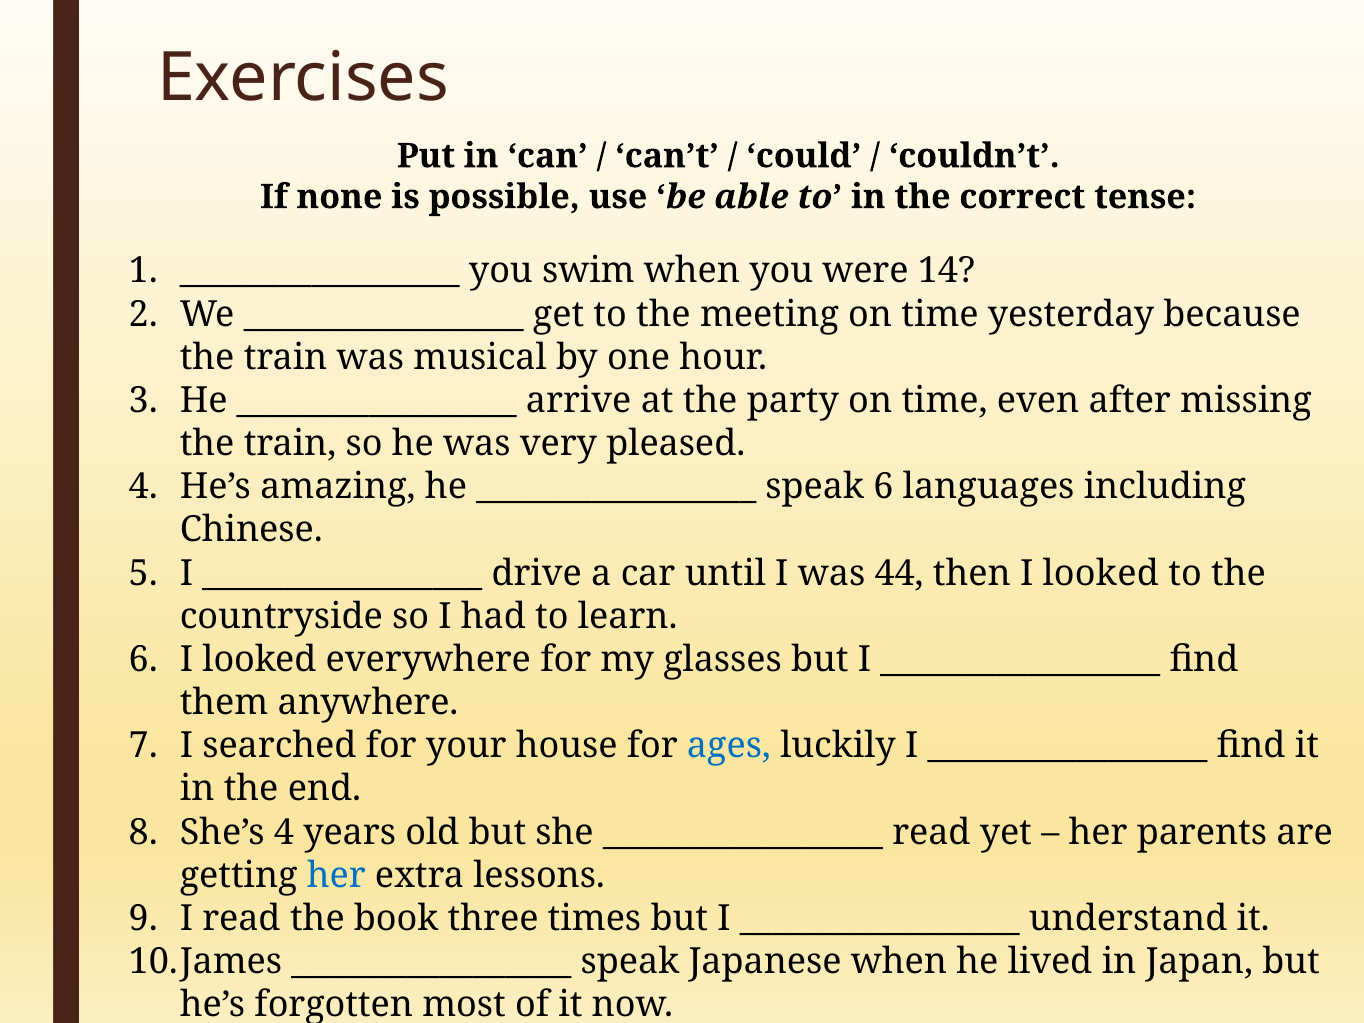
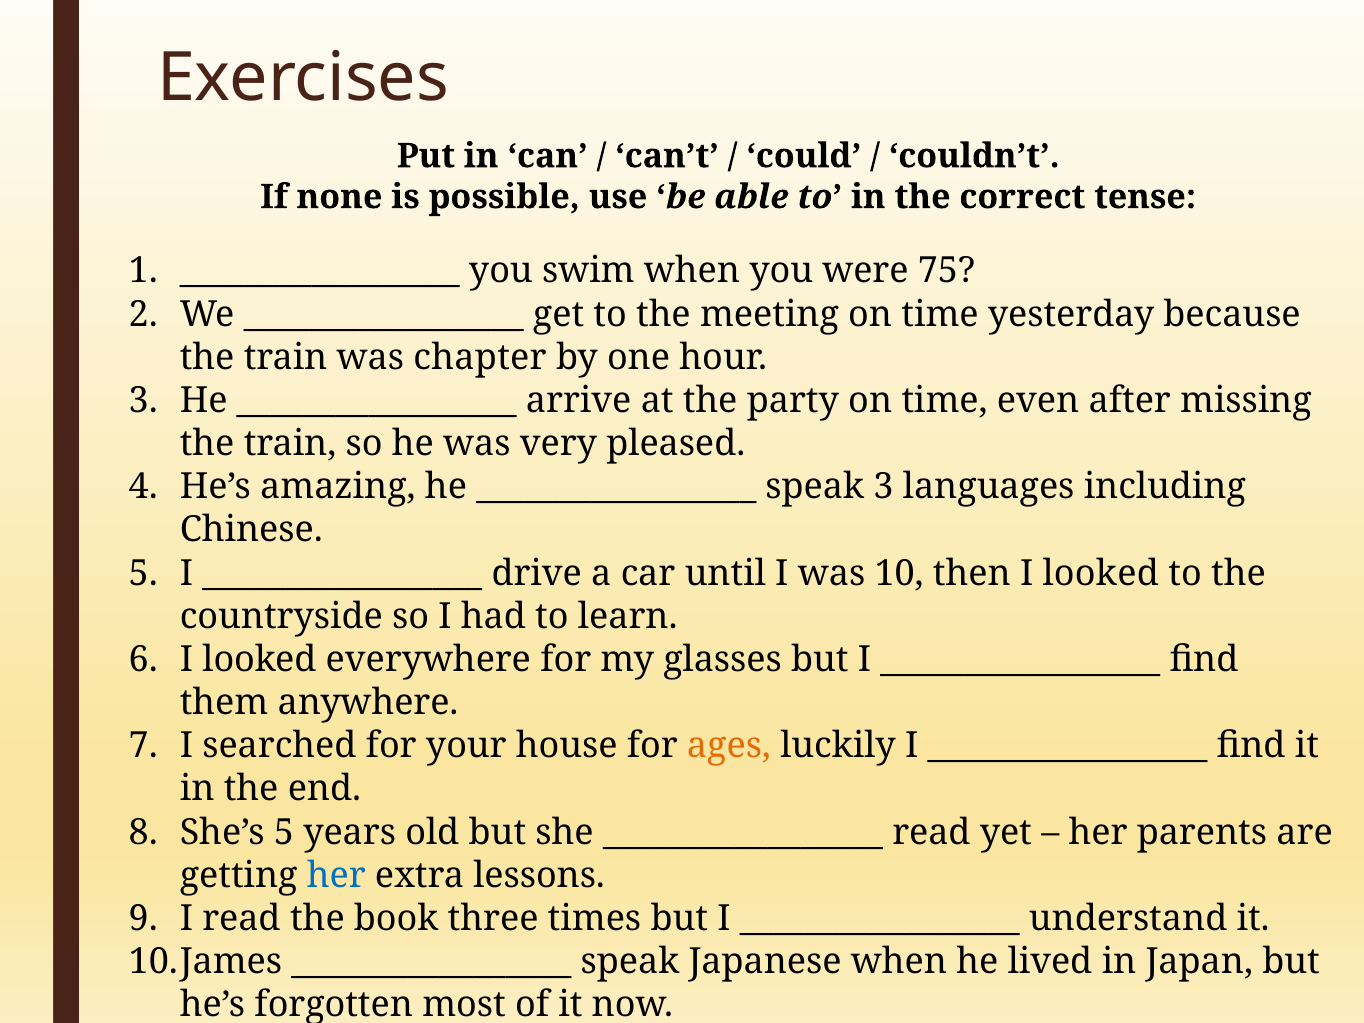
14: 14 -> 75 (946, 271)
musical: musical -> chapter (480, 357)
speak 6: 6 -> 3 (883, 487)
44: 44 -> 10 (899, 573)
ages colour: blue -> orange (729, 746)
She’s 4: 4 -> 5 (284, 832)
